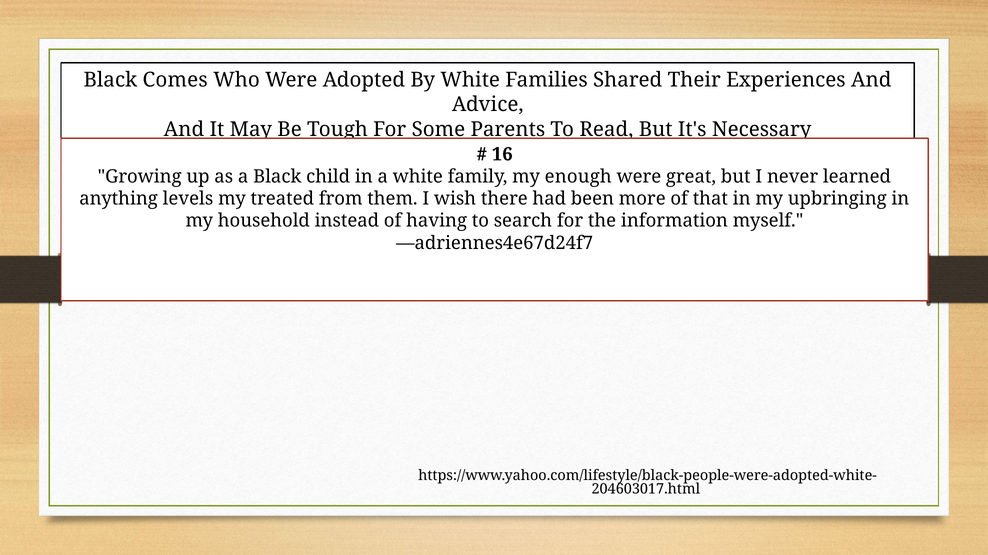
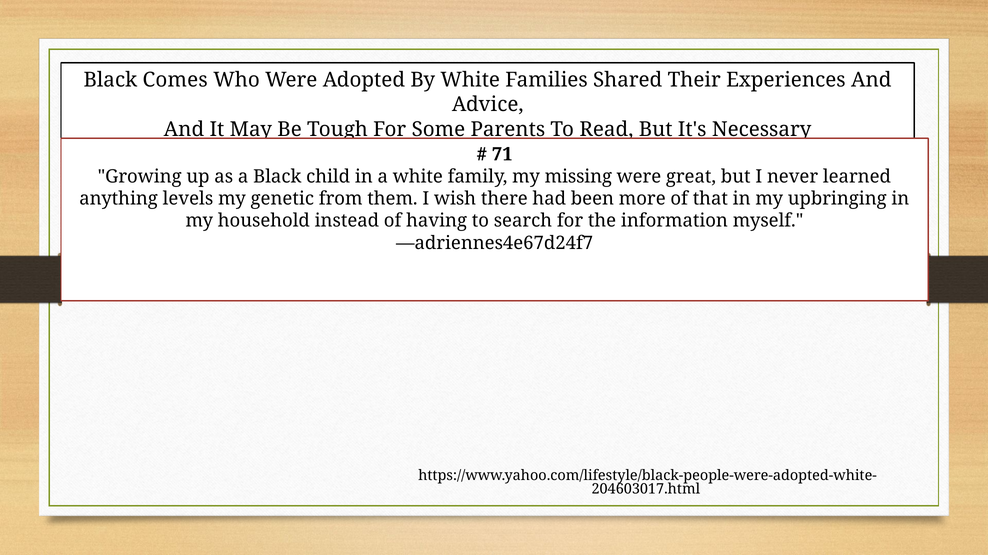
16: 16 -> 71 (502, 154)
enough: enough -> missing (578, 177)
treated: treated -> genetic (282, 199)
